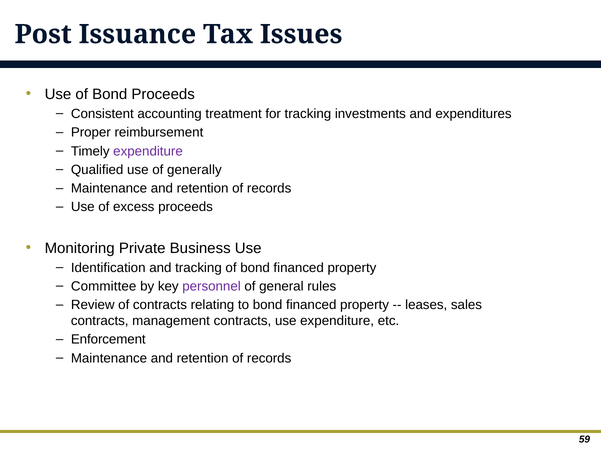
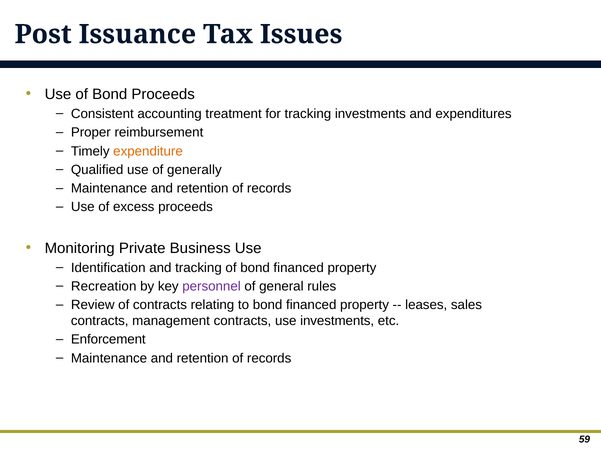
expenditure colour: purple -> orange (148, 151)
Committee: Committee -> Recreation (104, 287)
use expenditure: expenditure -> investments (337, 321)
